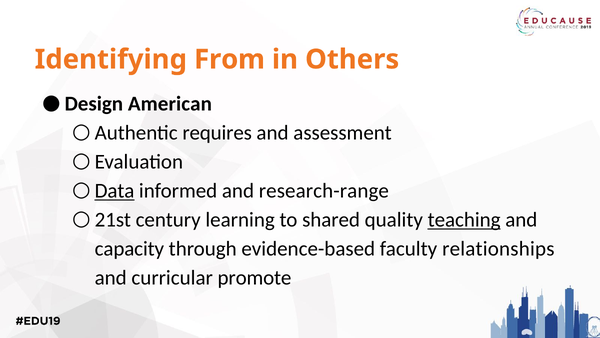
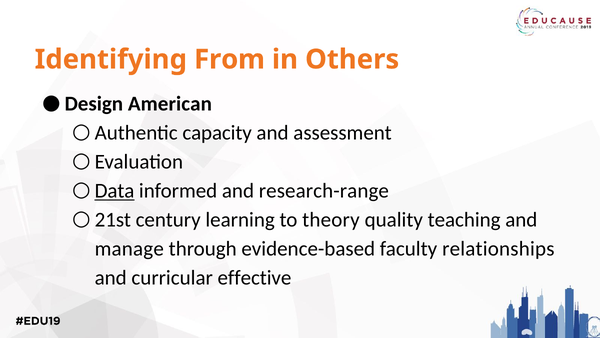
requires: requires -> capacity (217, 133)
shared: shared -> theory (331, 220)
teaching underline: present -> none (464, 220)
capacity: capacity -> manage (129, 249)
promote: promote -> effective (254, 278)
